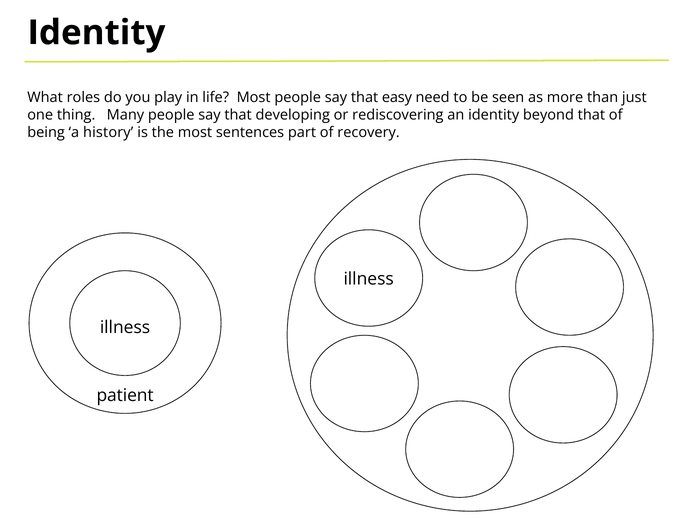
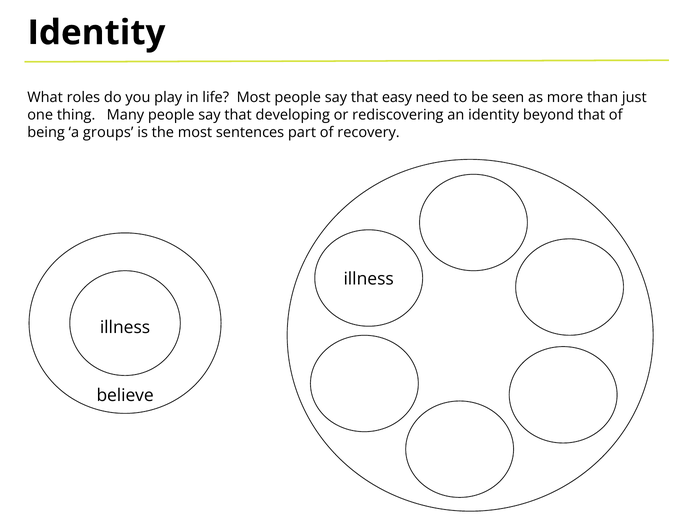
history: history -> groups (108, 132)
patient: patient -> believe (125, 395)
